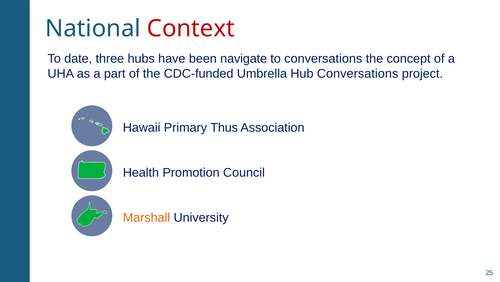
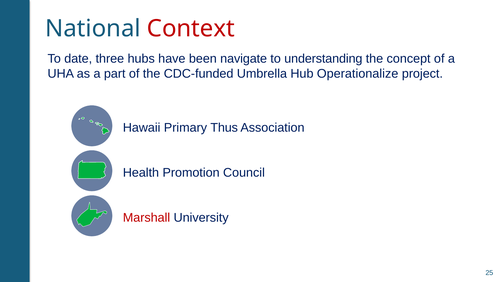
to conversations: conversations -> understanding (323, 59)
Hub Conversations: Conversations -> Operationalize (358, 74)
Marshall colour: orange -> red (147, 218)
